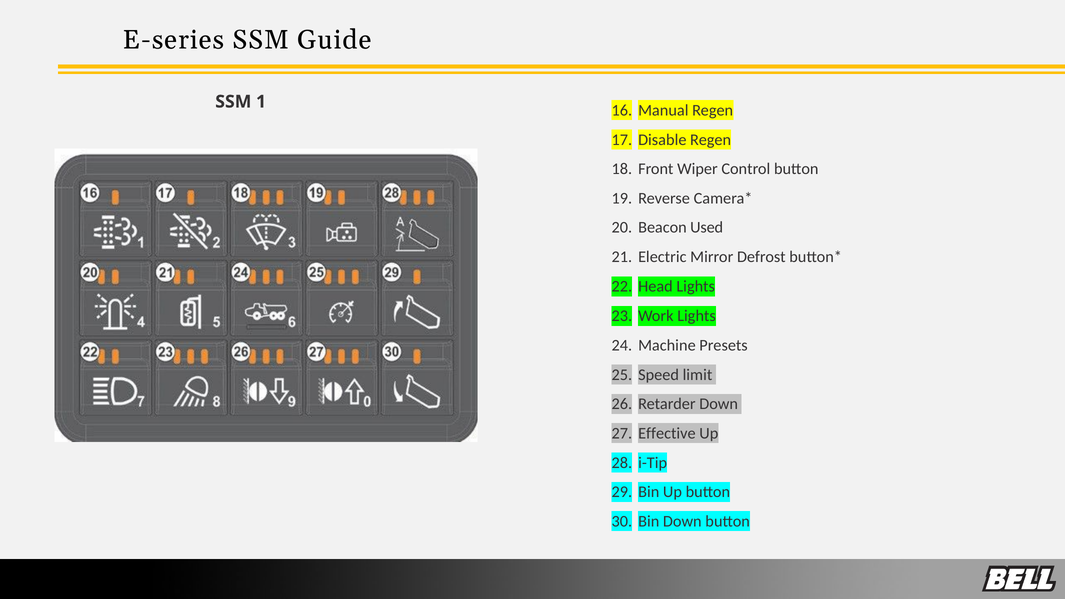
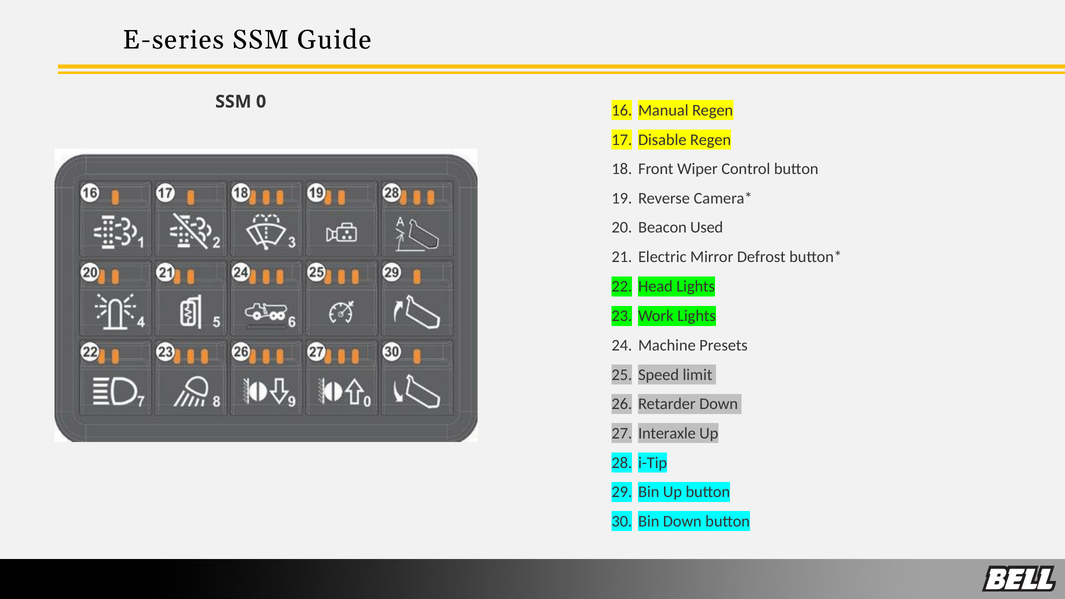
1: 1 -> 0 (261, 102)
Effective: Effective -> Interaxle (667, 433)
